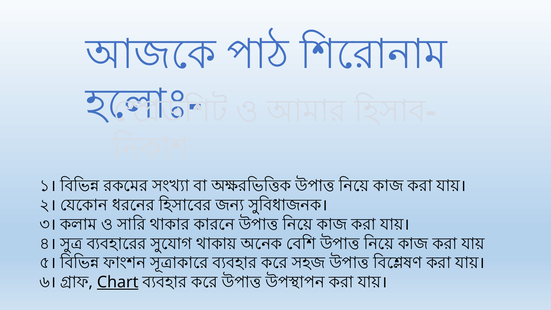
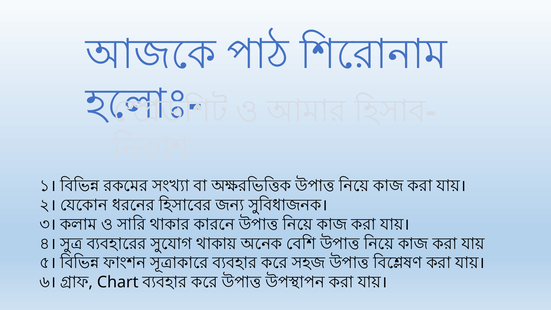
Chart underline: present -> none (118, 282)
